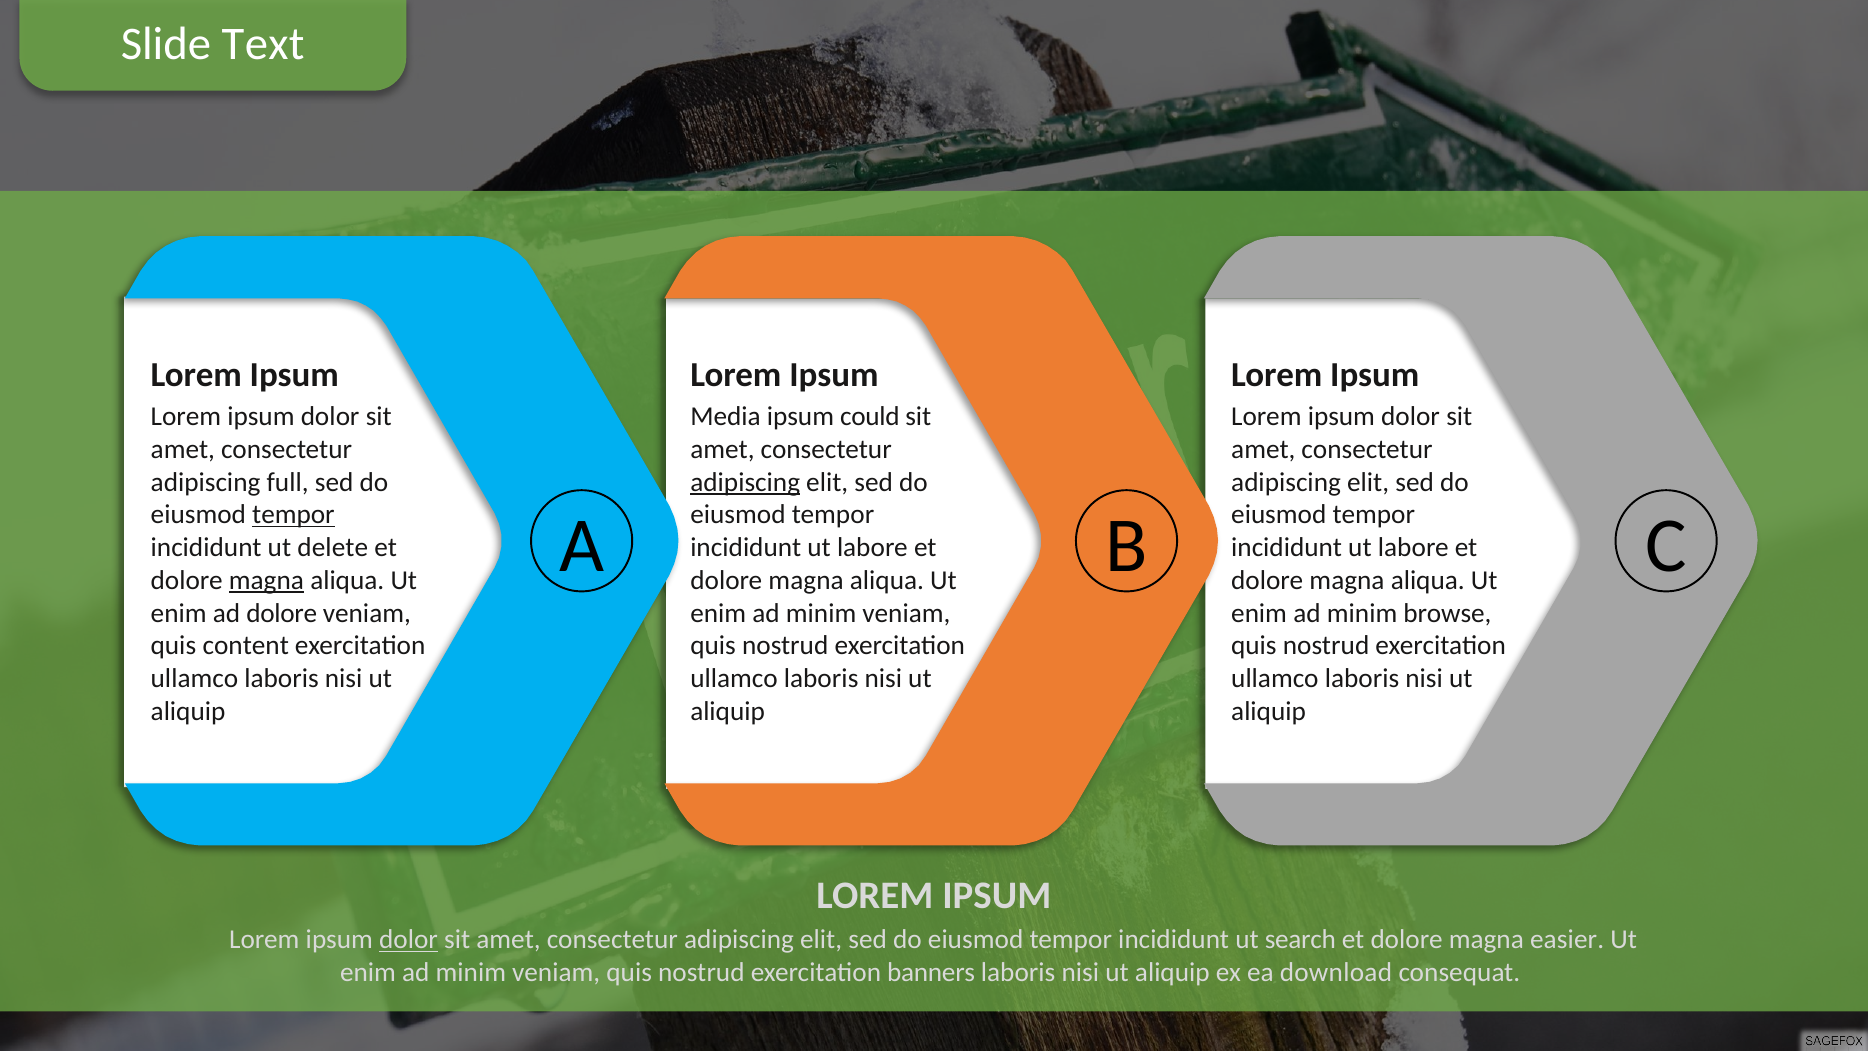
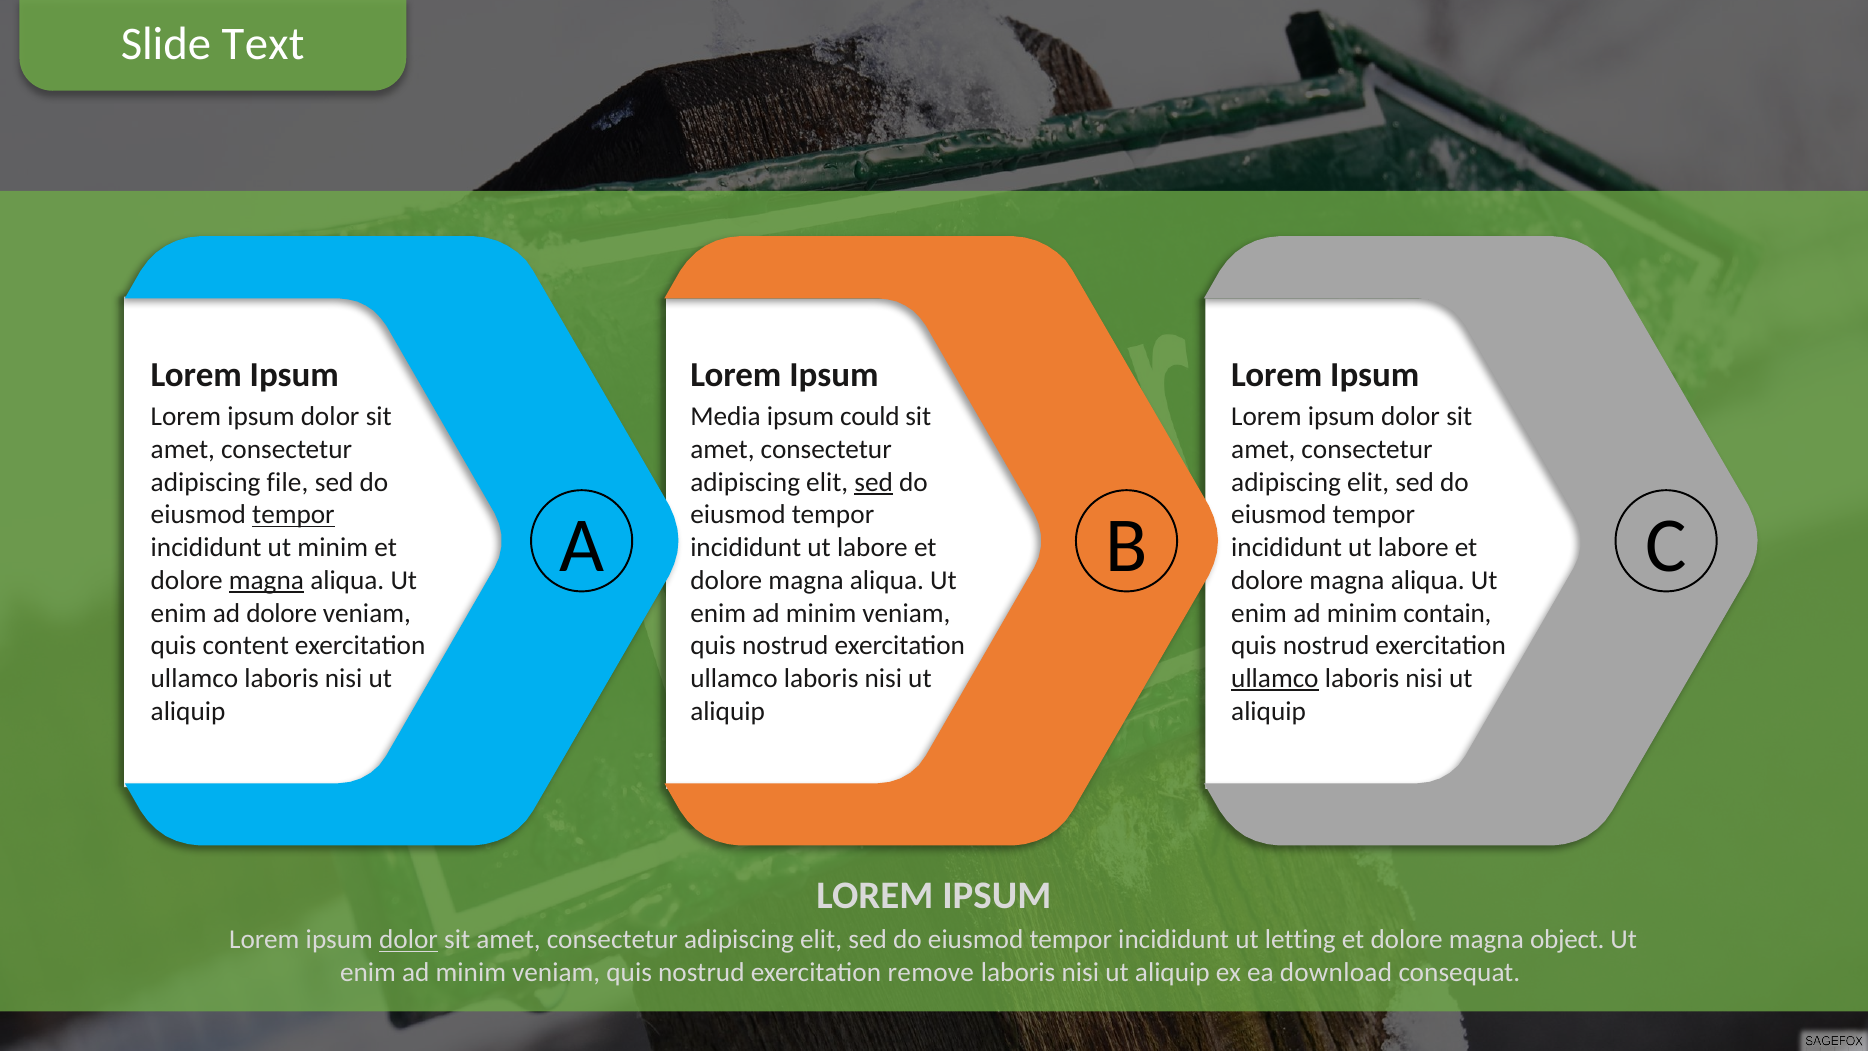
full: full -> file (288, 482)
adipiscing underline: present -> none (745, 482)
sed underline: none -> present (874, 482)
ut delete: delete -> minim (333, 548)
browse: browse -> contain (1447, 613)
ullamco underline: none -> present (1275, 678)
search: search -> letting (1300, 940)
easier: easier -> object (1567, 940)
banners: banners -> remove (931, 972)
